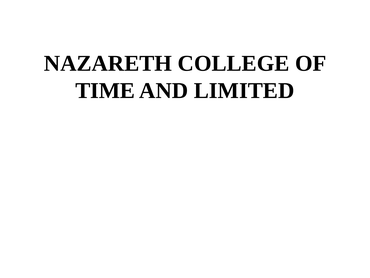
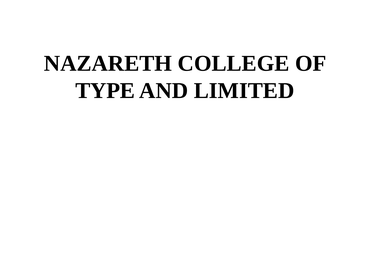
TIME: TIME -> TYPE (105, 90)
